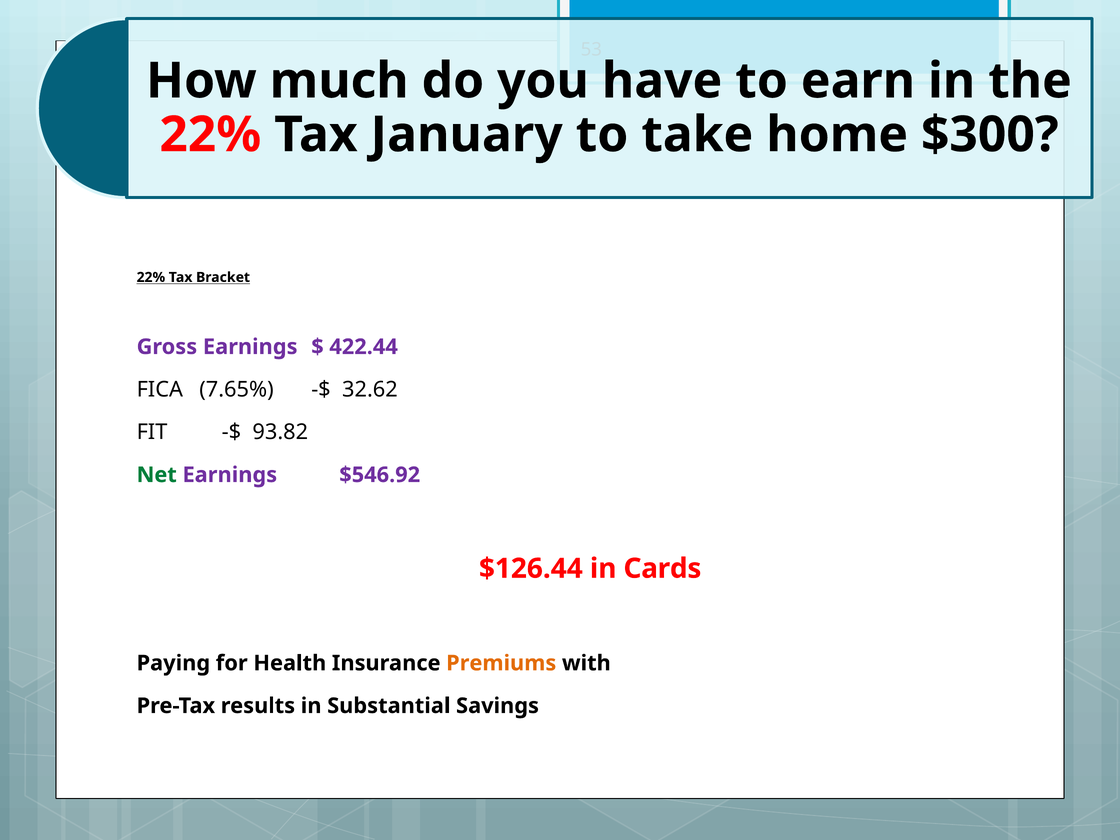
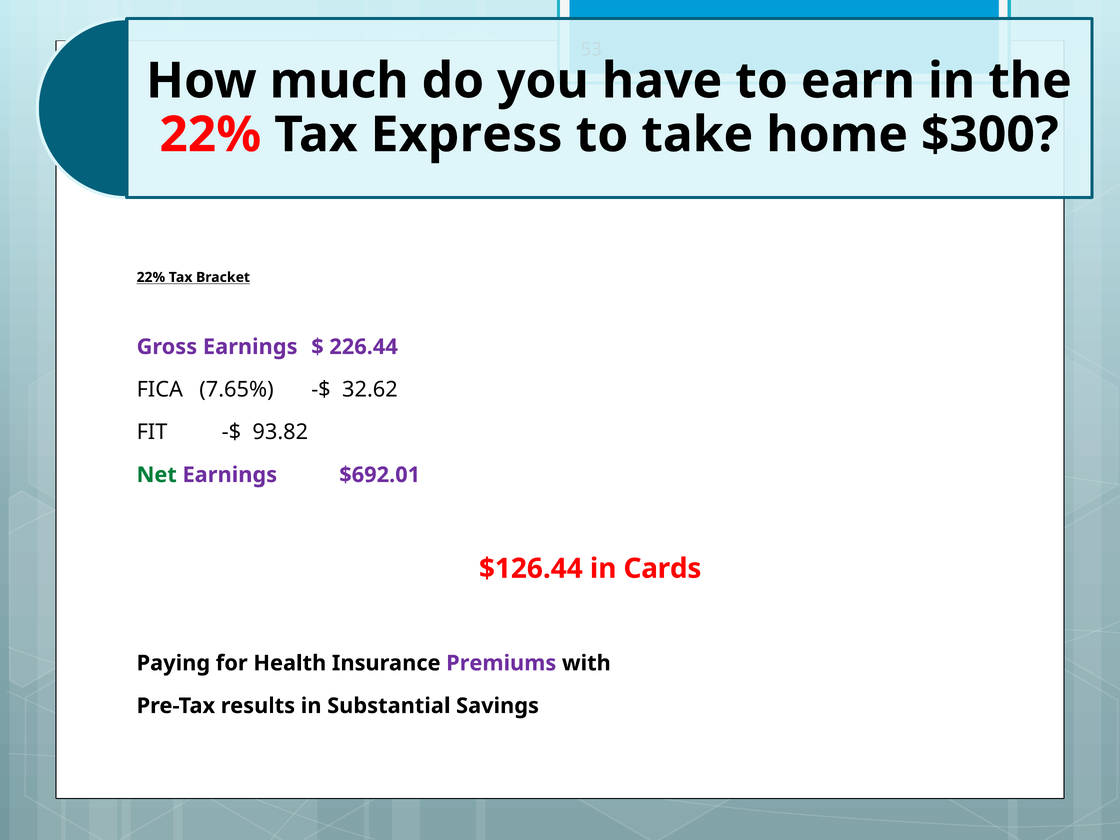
January: January -> Express (467, 135)
422.44: 422.44 -> 226.44 (364, 347)
$546.92: $546.92 -> $692.01 (380, 475)
Premiums colour: orange -> purple (501, 663)
